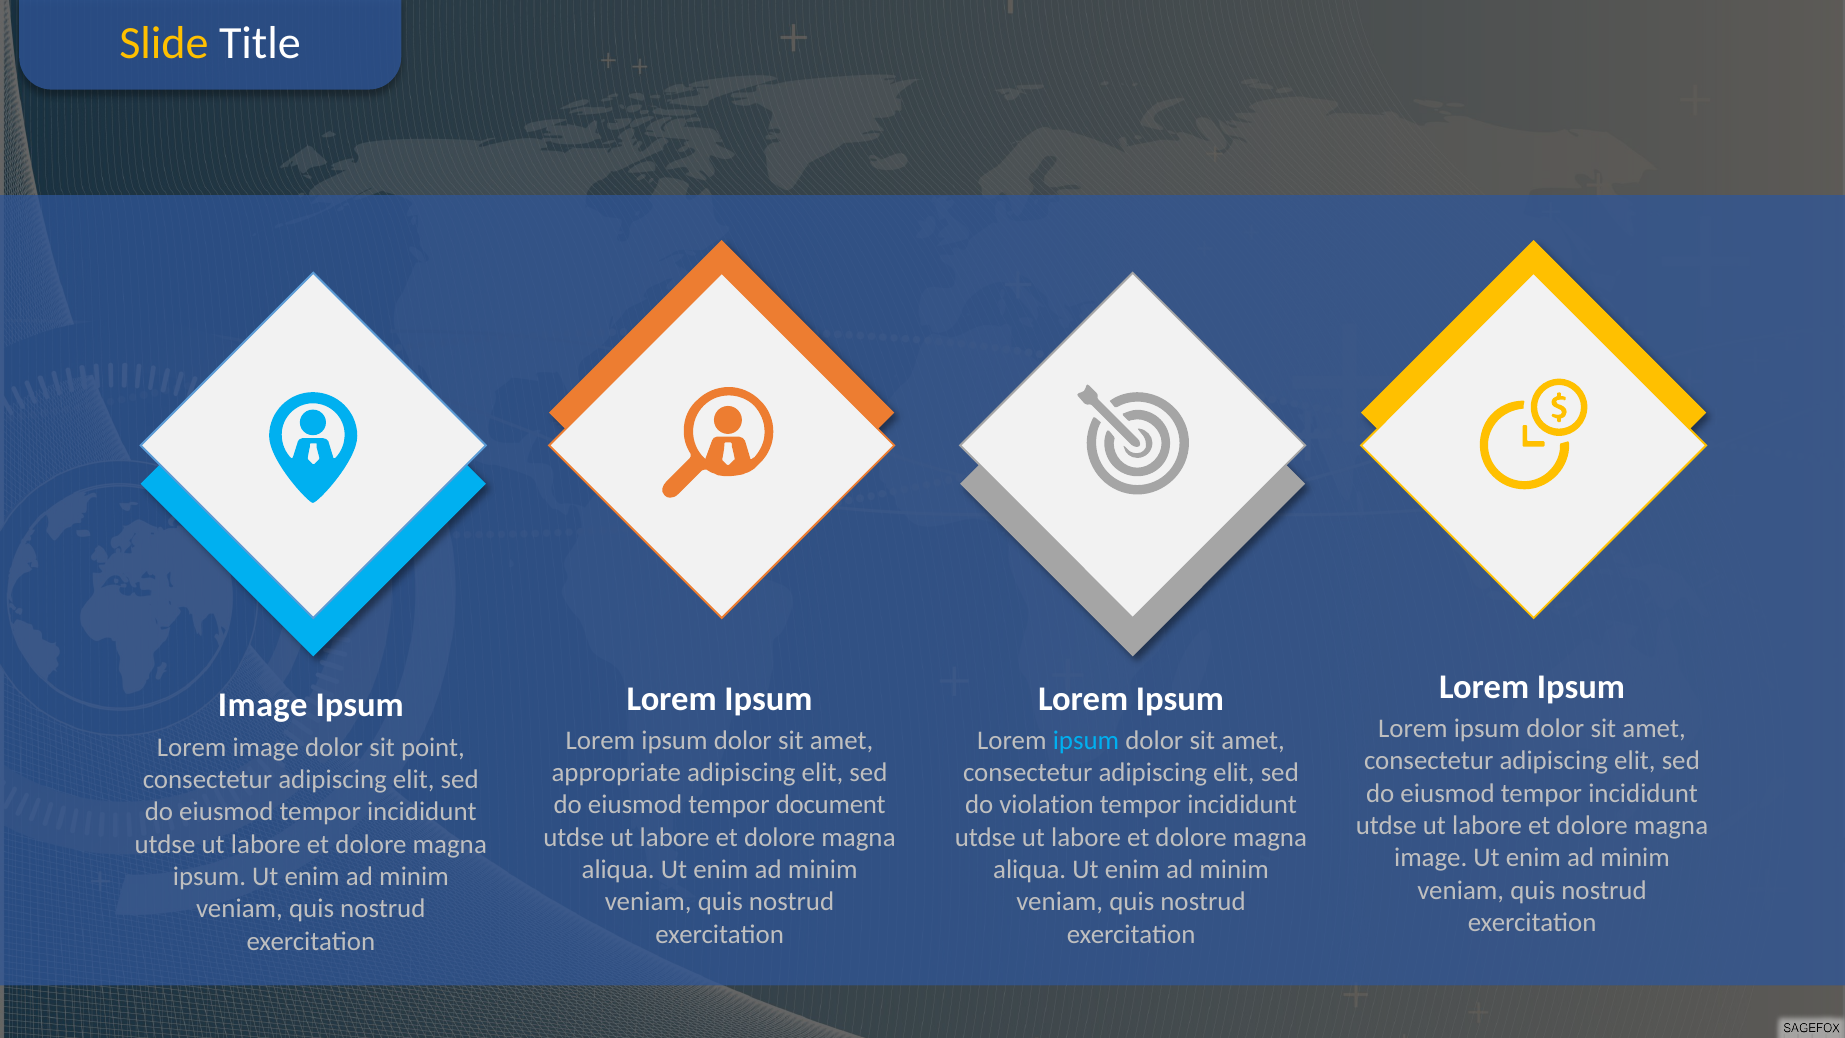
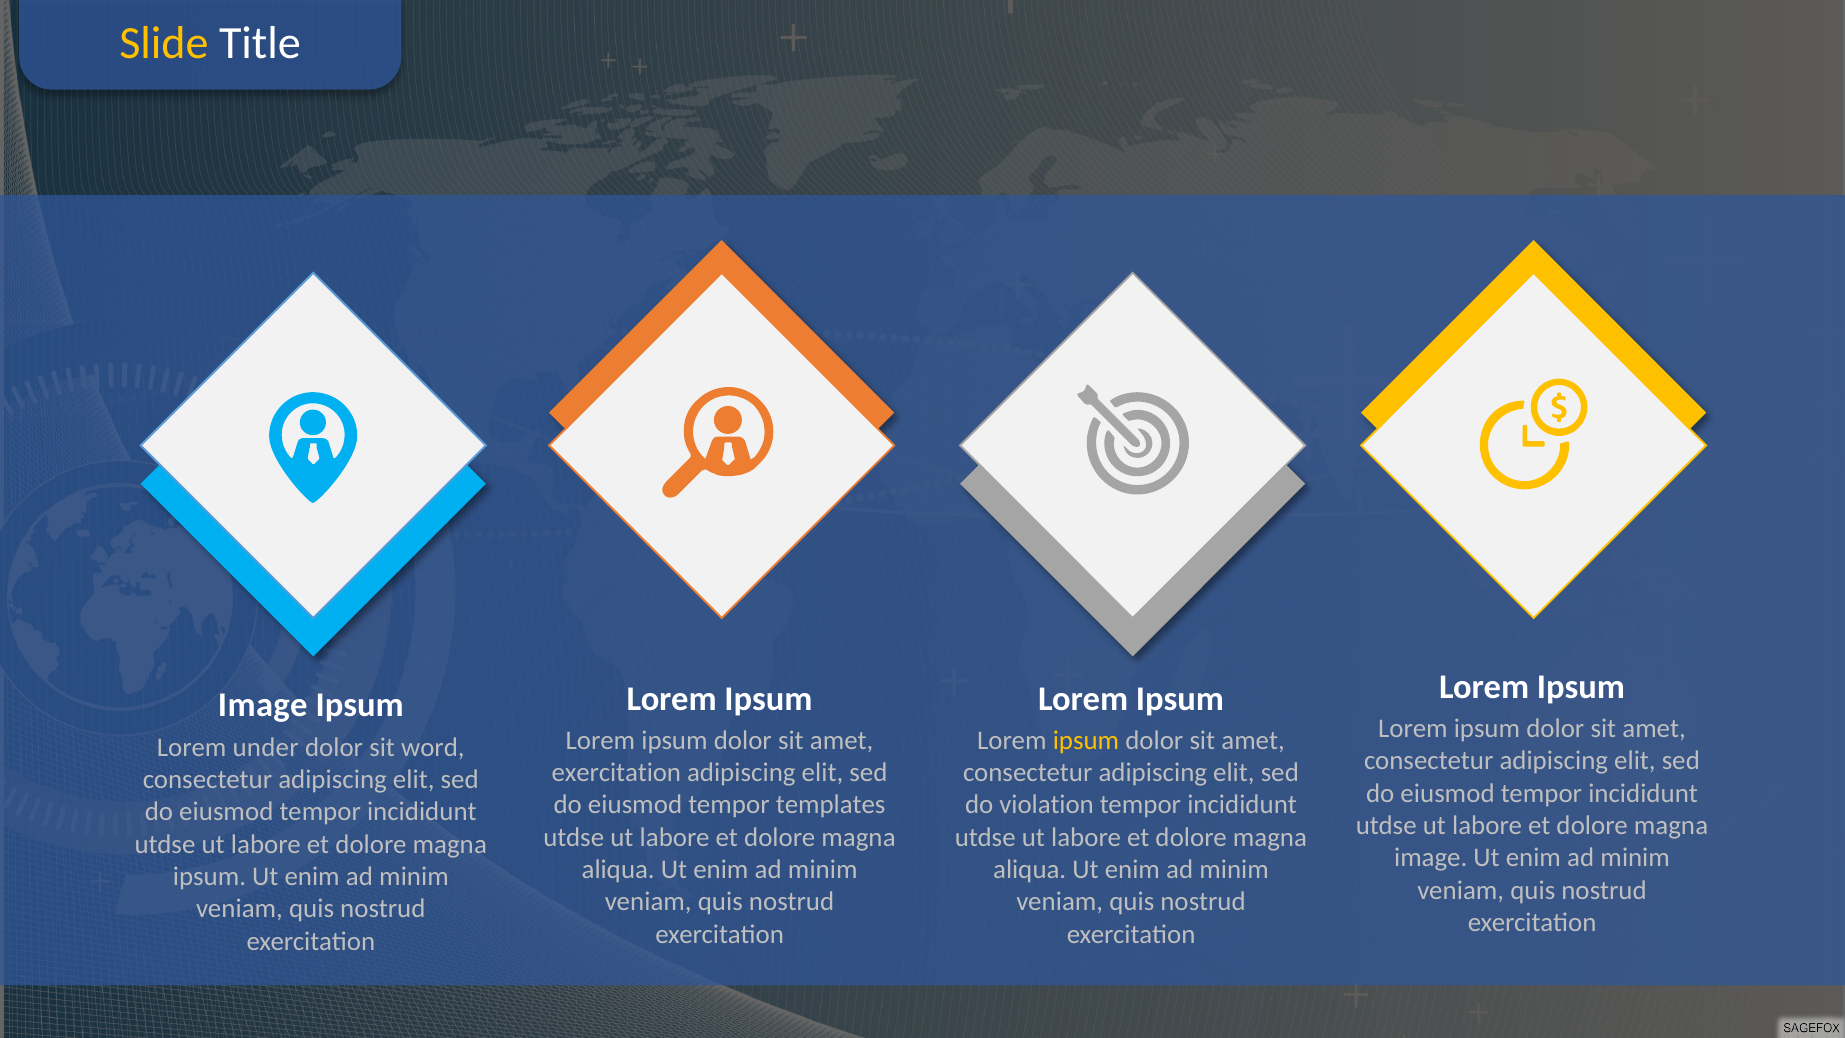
ipsum colour: light blue -> yellow (1086, 740)
Lorem image: image -> under (266, 747)
point: point -> word (433, 747)
appropriate: appropriate -> exercitation (616, 773)
document: document -> templates (831, 805)
